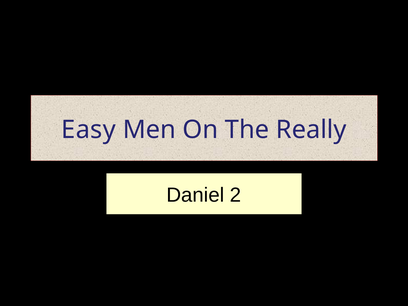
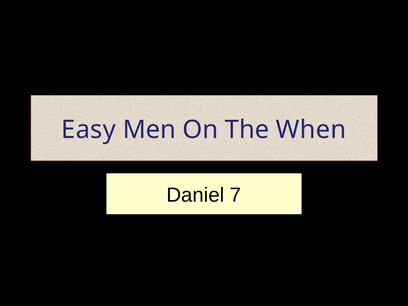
Really: Really -> When (311, 130)
2: 2 -> 7 (236, 195)
